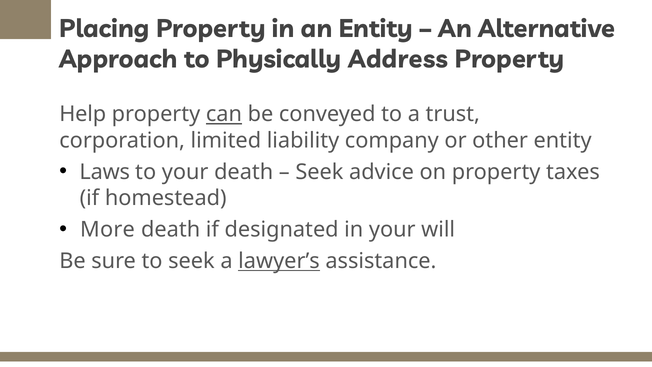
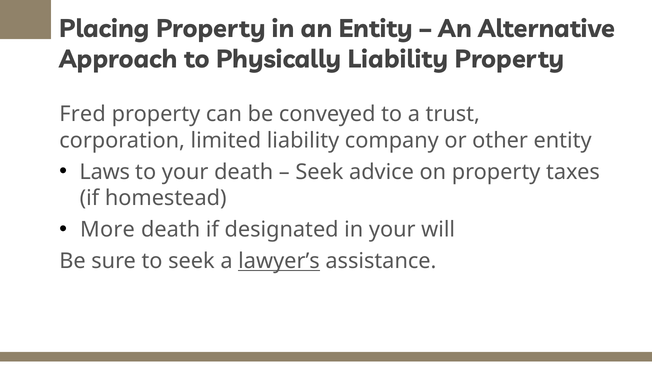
Physically Address: Address -> Liability (398, 59)
Help: Help -> Fred (83, 114)
can underline: present -> none (224, 114)
